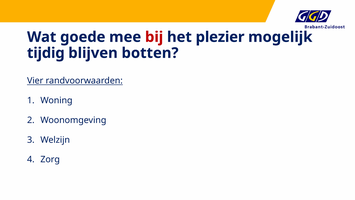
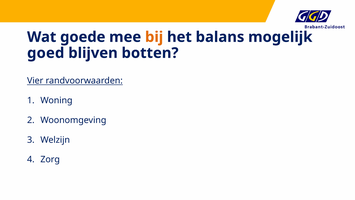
bij colour: red -> orange (154, 37)
plezier: plezier -> balans (220, 37)
tijdig: tijdig -> goed (46, 53)
